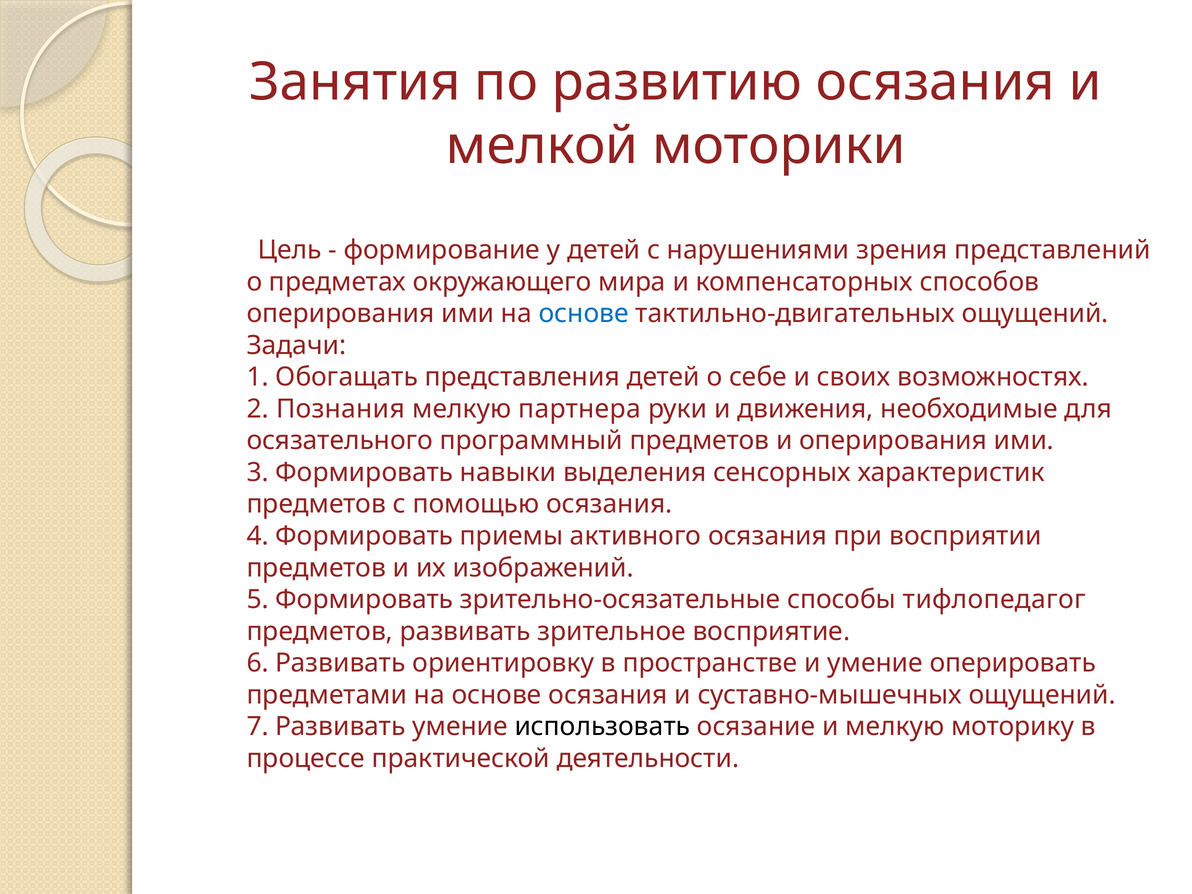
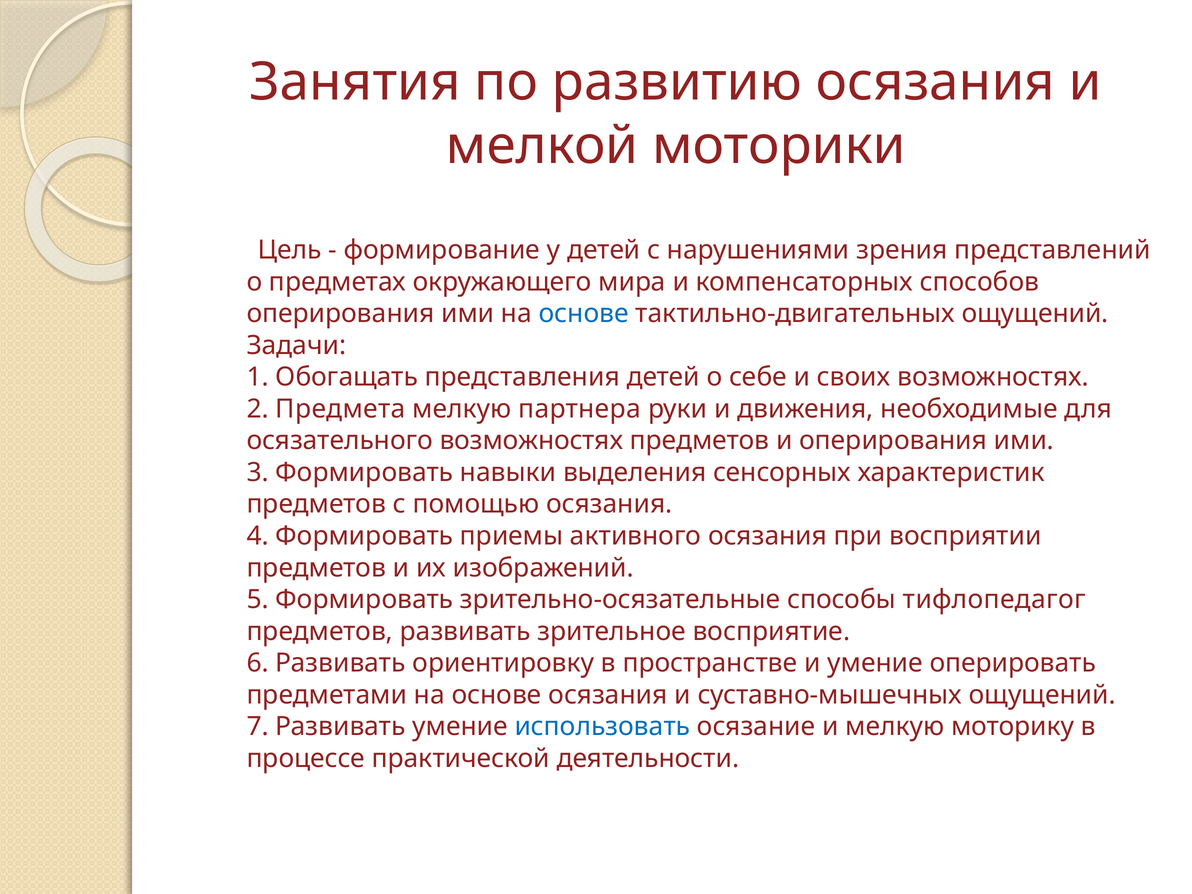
Познания: Познания -> Предмета (340, 409)
осязательного программный: программный -> возможностях (531, 441)
использовать colour: black -> blue (602, 727)
